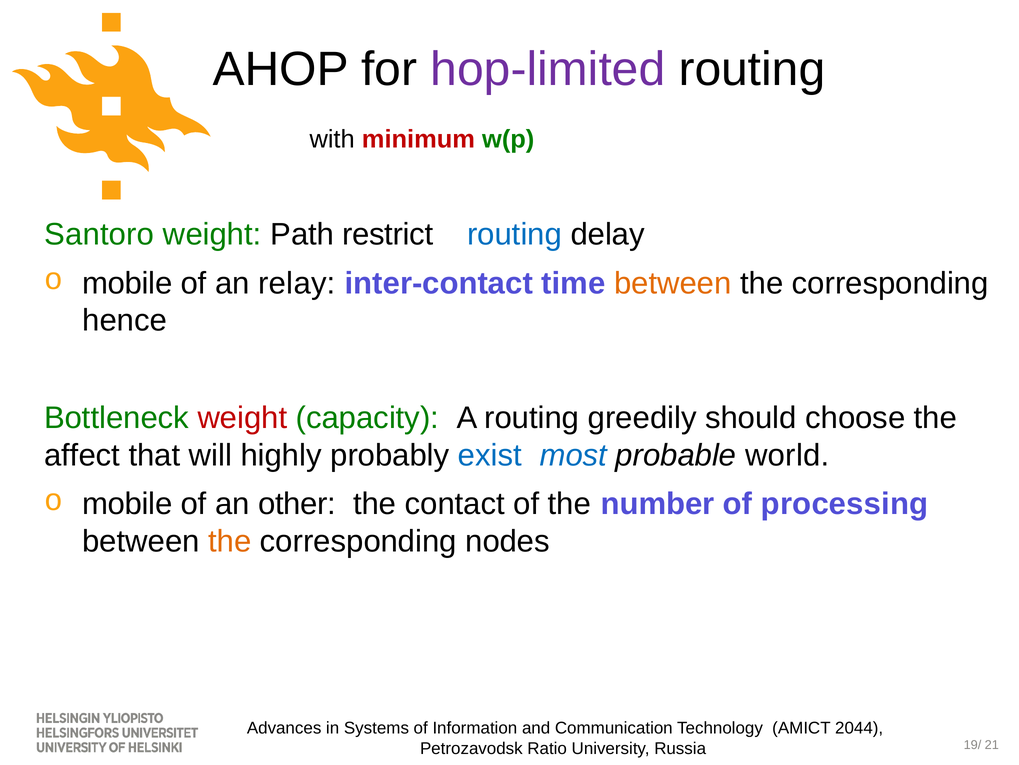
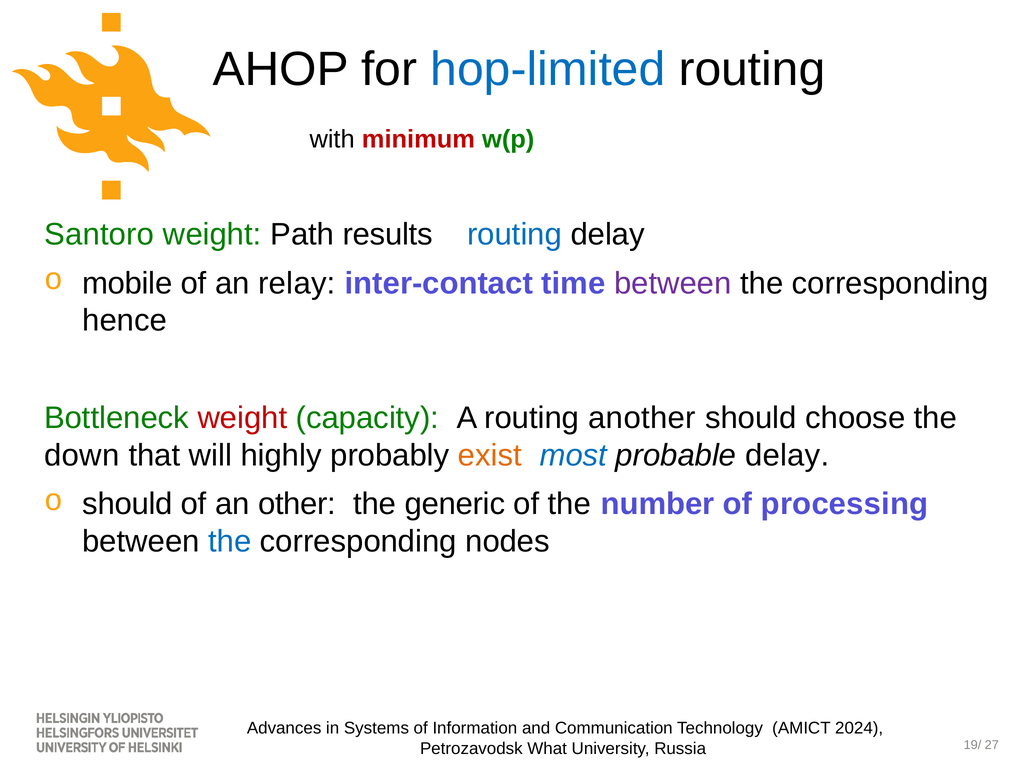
hop-limited colour: purple -> blue (548, 69)
restrict: restrict -> results (388, 234)
between colour: orange -> purple (673, 283)
greedily: greedily -> another (642, 418)
affect: affect -> down (82, 455)
exist colour: blue -> orange (490, 455)
probable world: world -> delay (787, 455)
mobile: mobile -> should (127, 504)
contact: contact -> generic (455, 504)
the colour: orange -> blue (230, 541)
2044: 2044 -> 2024 (859, 728)
21: 21 -> 27 (992, 744)
Ratio: Ratio -> What (547, 748)
